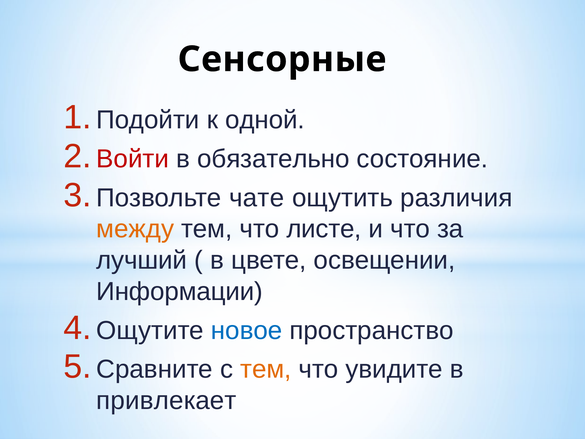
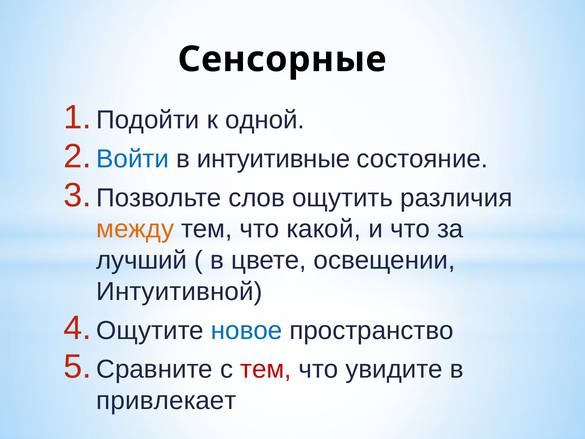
Войти colour: red -> blue (133, 159)
обязательно: обязательно -> интуитивные (274, 159)
чате: чате -> слов (257, 198)
листе: листе -> какой (324, 229)
Информации: Информации -> Интуитивной (179, 291)
тем colour: orange -> red (266, 369)
